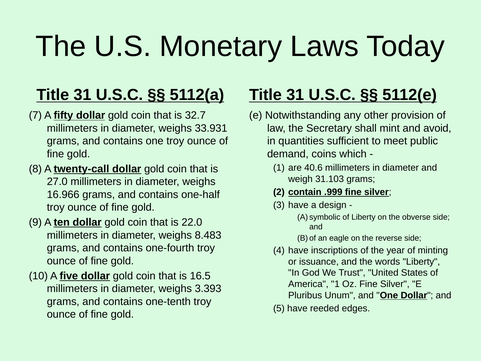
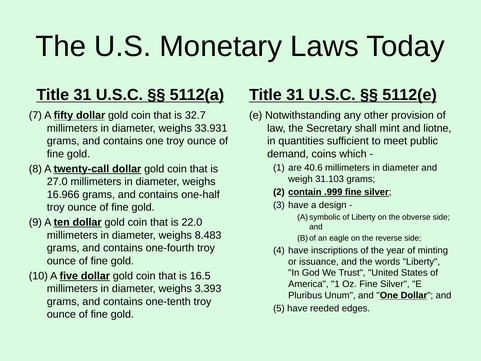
avoid: avoid -> liotne (437, 128)
